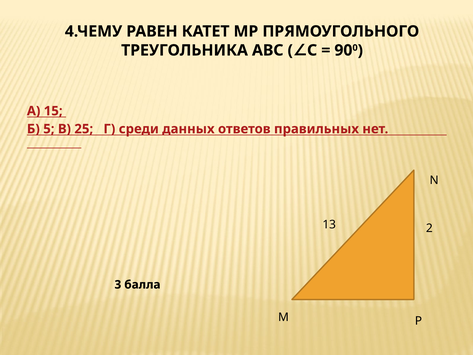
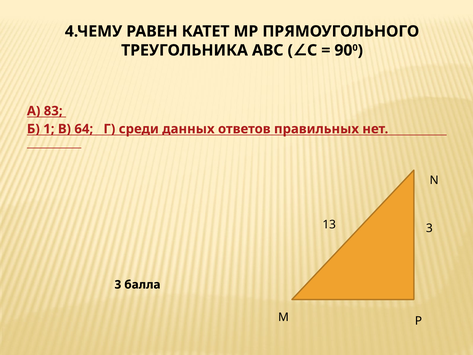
15: 15 -> 83 (53, 111)
5: 5 -> 1 (49, 129)
25: 25 -> 64 (84, 129)
13 2: 2 -> 3 (429, 228)
